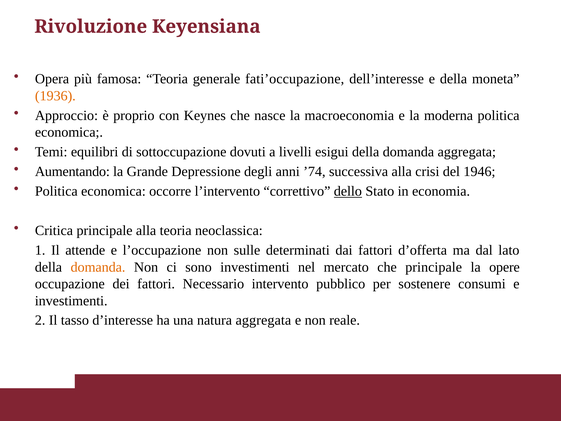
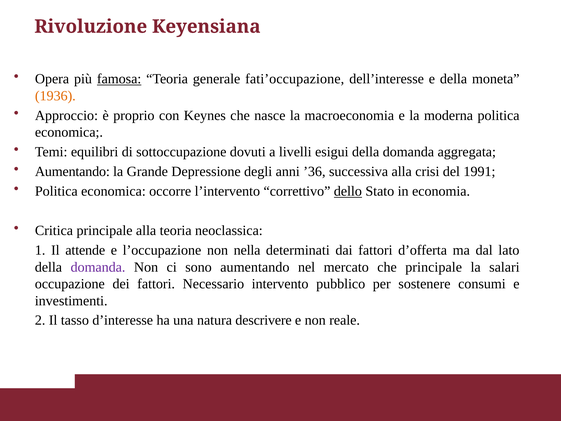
famosa underline: none -> present (119, 79)
’74: ’74 -> ’36 (314, 172)
1946: 1946 -> 1991 (479, 172)
sulle: sulle -> nella (247, 250)
domanda colour: orange -> purple (98, 267)
sono investimenti: investimenti -> aumentando (255, 267)
opere: opere -> salari (504, 267)
natura aggregata: aggregata -> descrivere (264, 320)
